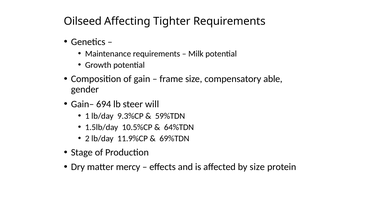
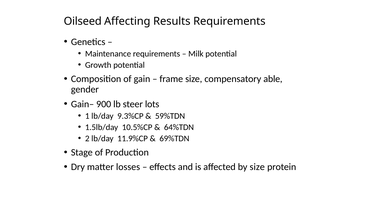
Tighter: Tighter -> Results (172, 21)
694: 694 -> 900 (104, 104)
will: will -> lots (152, 104)
mercy: mercy -> losses (128, 167)
